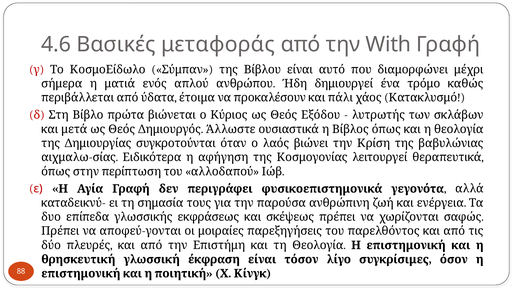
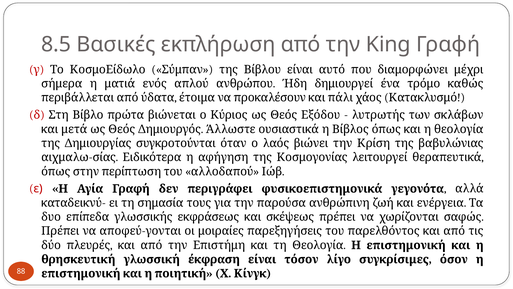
4.6: 4.6 -> 8.5 (56, 44)
μεταφοράς: μεταφοράς -> εκπλήρωση (218, 44)
With: With -> King (388, 44)
